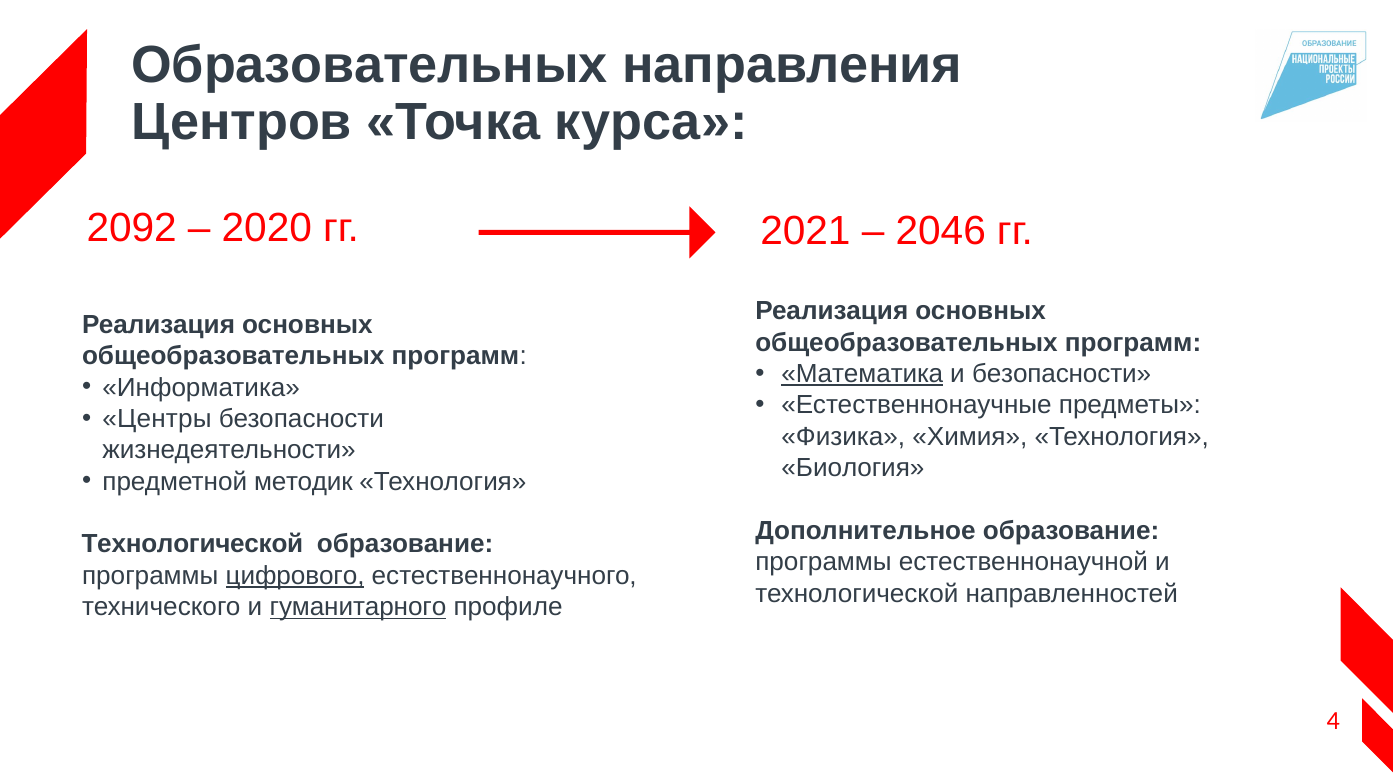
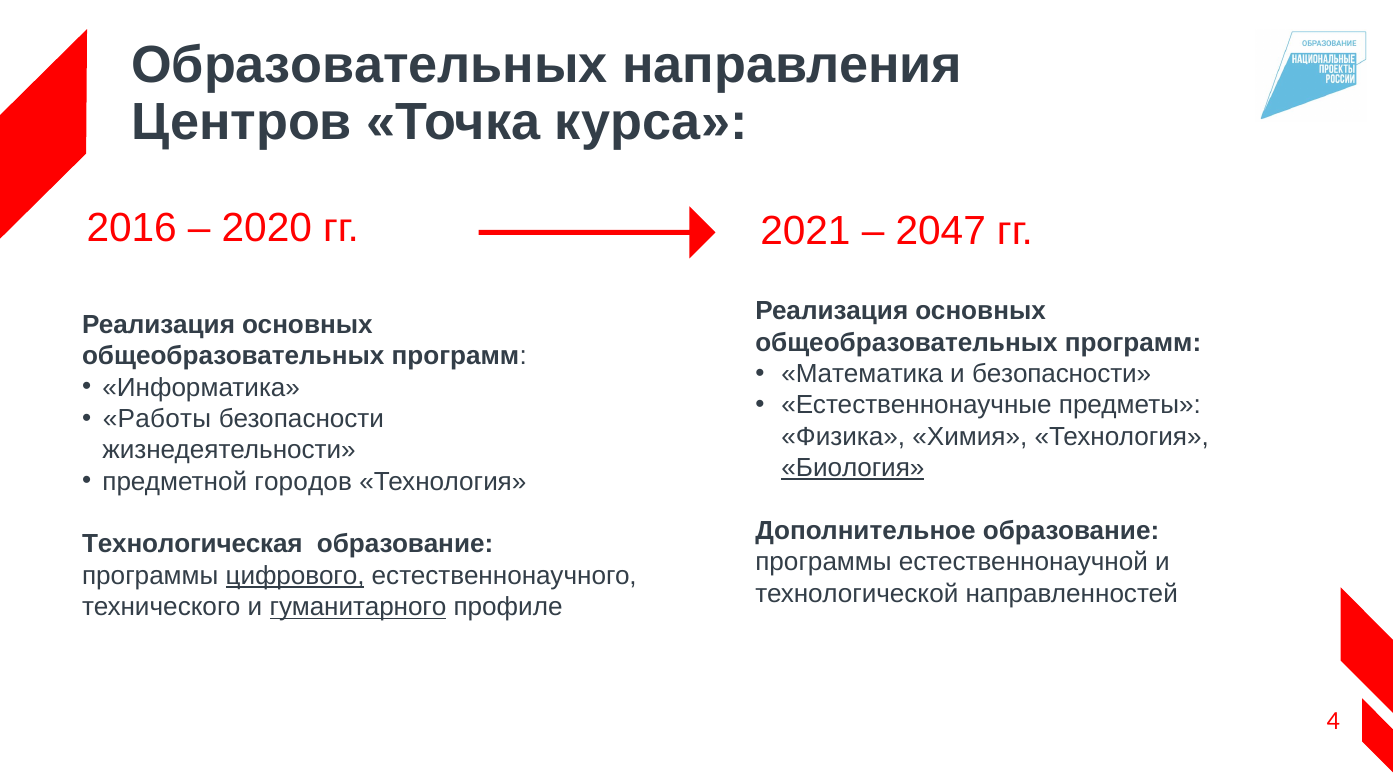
2092: 2092 -> 2016 (132, 227)
2046: 2046 -> 2047 (941, 231)
Математика underline: present -> none (862, 374)
Центры: Центры -> Работы (157, 419)
Биология underline: none -> present (853, 468)
методик: методик -> городов (303, 481)
Технологической: Технологической -> Технологическая (192, 544)
